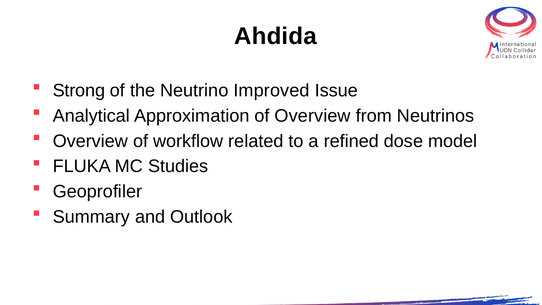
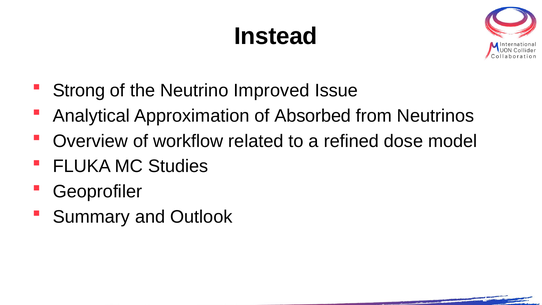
Ahdida: Ahdida -> Instead (276, 36)
of Overview: Overview -> Absorbed (313, 116)
